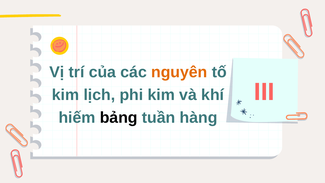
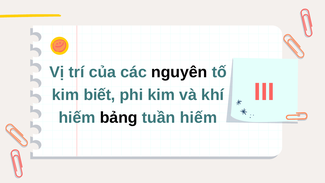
nguyên colour: orange -> black (179, 72)
lịch: lịch -> biết (99, 95)
tuần hàng: hàng -> hiếm (198, 118)
